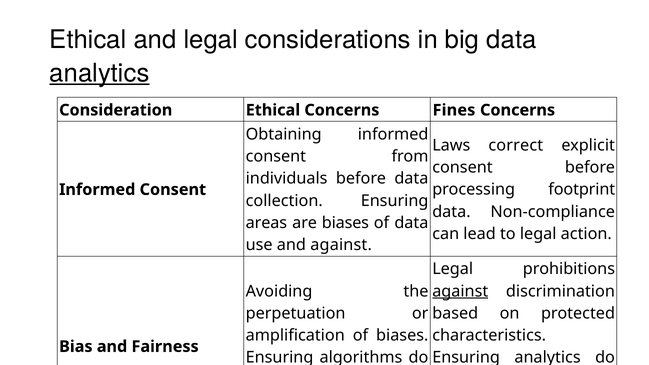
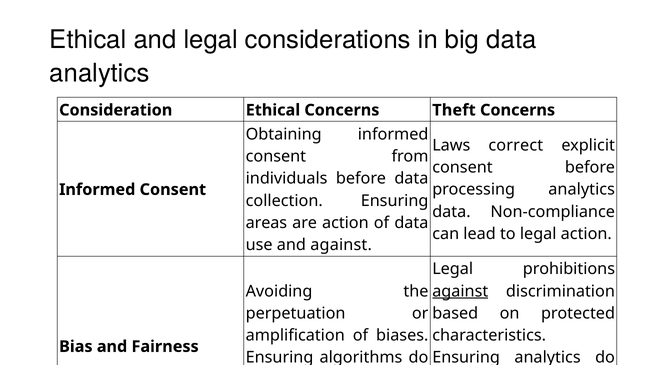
analytics underline: present -> none (99, 73)
Fines: Fines -> Theft (454, 110)
processing footprint: footprint -> analytics (582, 190)
are biases: biases -> action (345, 223)
